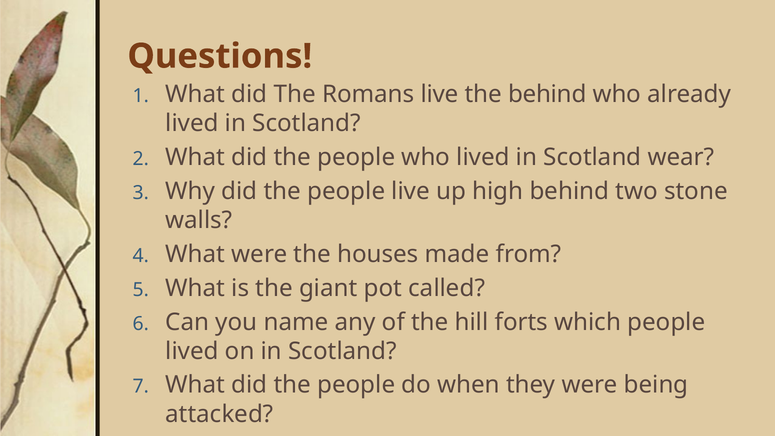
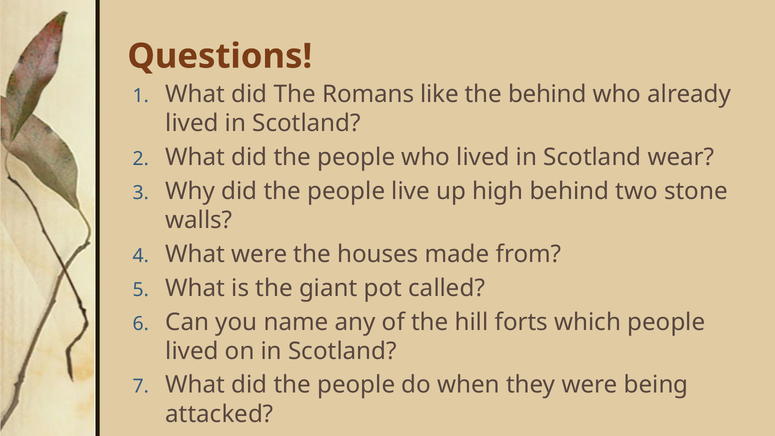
Romans live: live -> like (440, 94)
